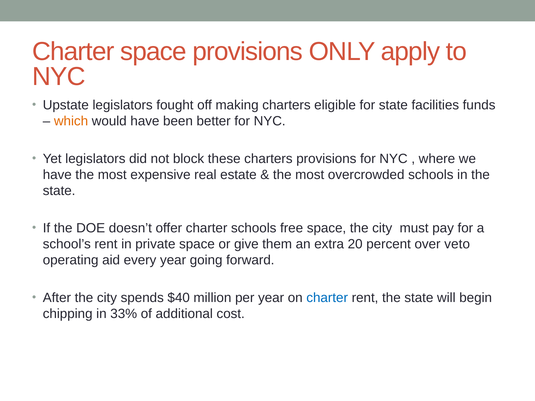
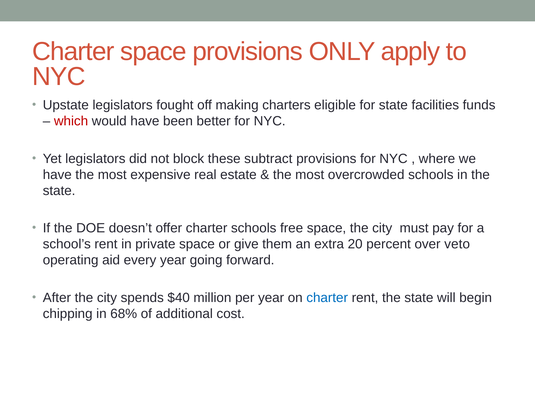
which colour: orange -> red (71, 121)
these charters: charters -> subtract (268, 159)
33%: 33% -> 68% (124, 314)
